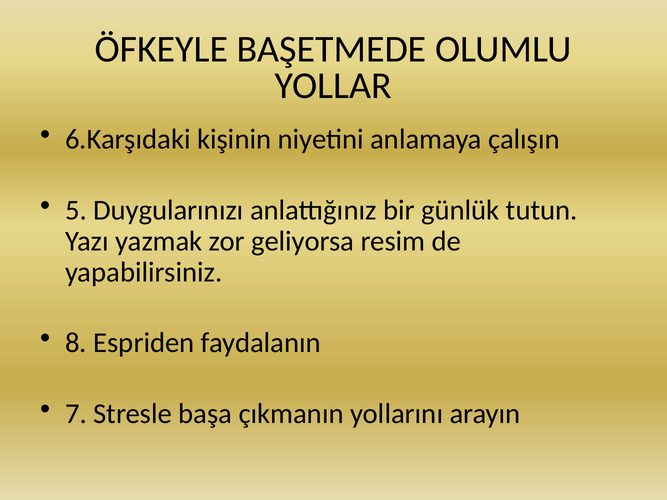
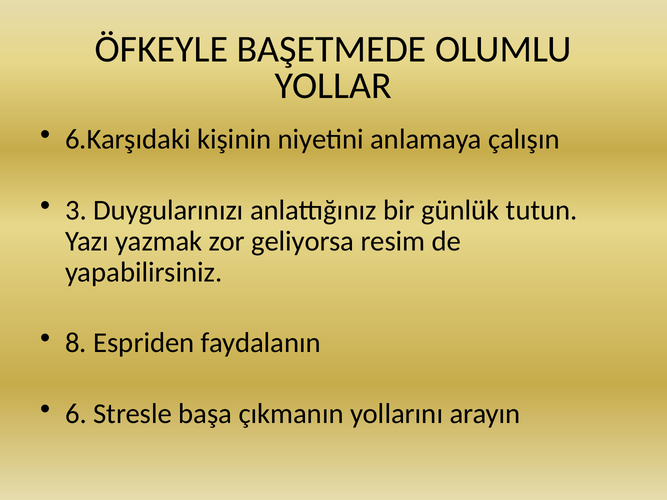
5: 5 -> 3 (76, 210)
7: 7 -> 6 (76, 414)
